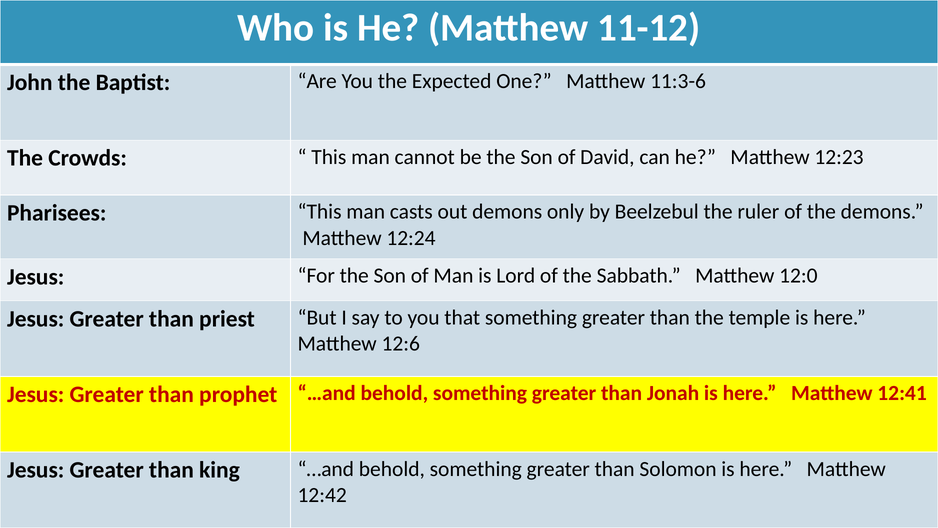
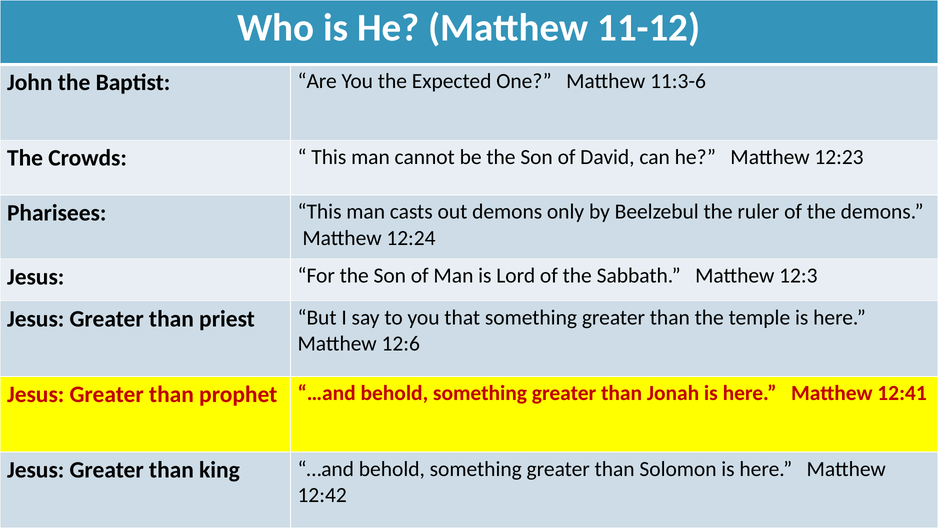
12:0: 12:0 -> 12:3 (798, 275)
